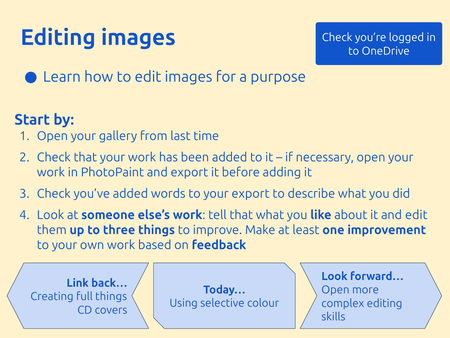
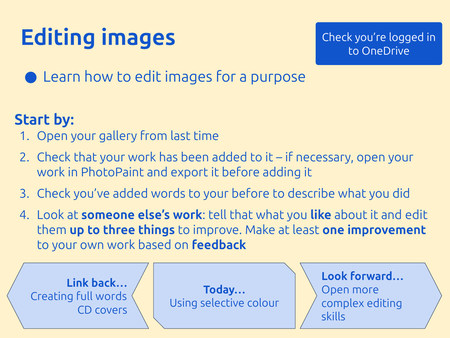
your export: export -> before (251, 193)
full things: things -> words (111, 296)
